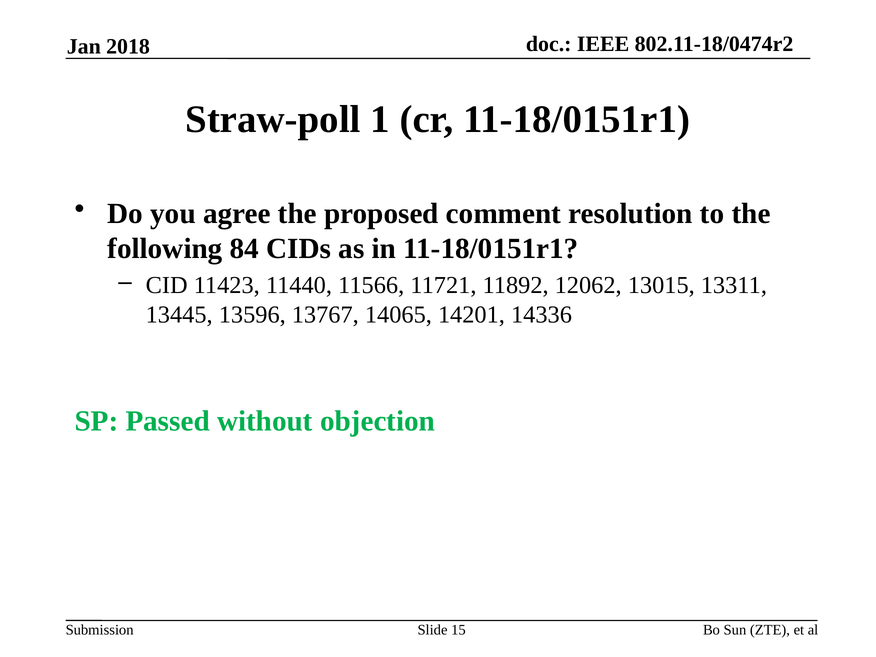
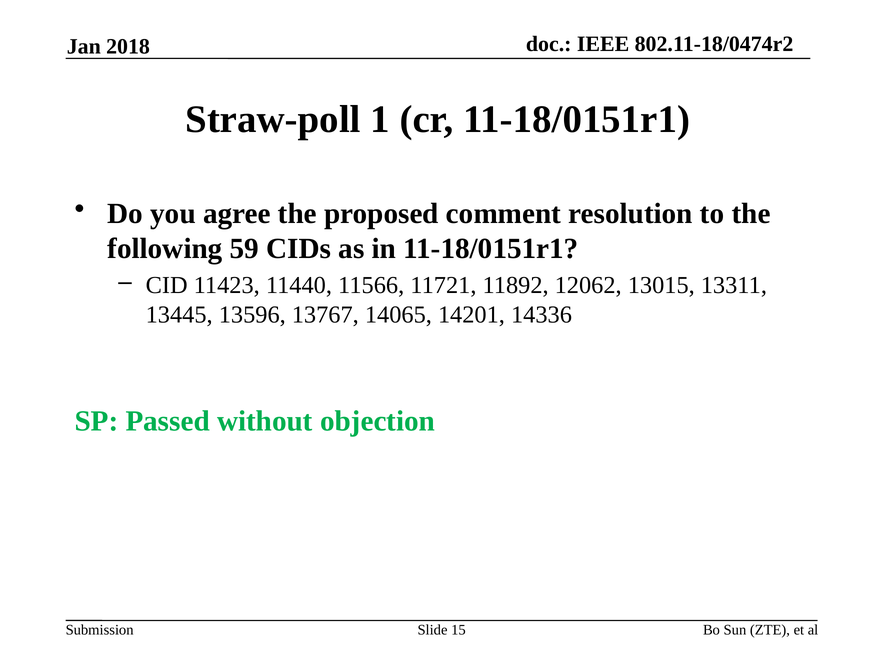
84: 84 -> 59 (244, 249)
